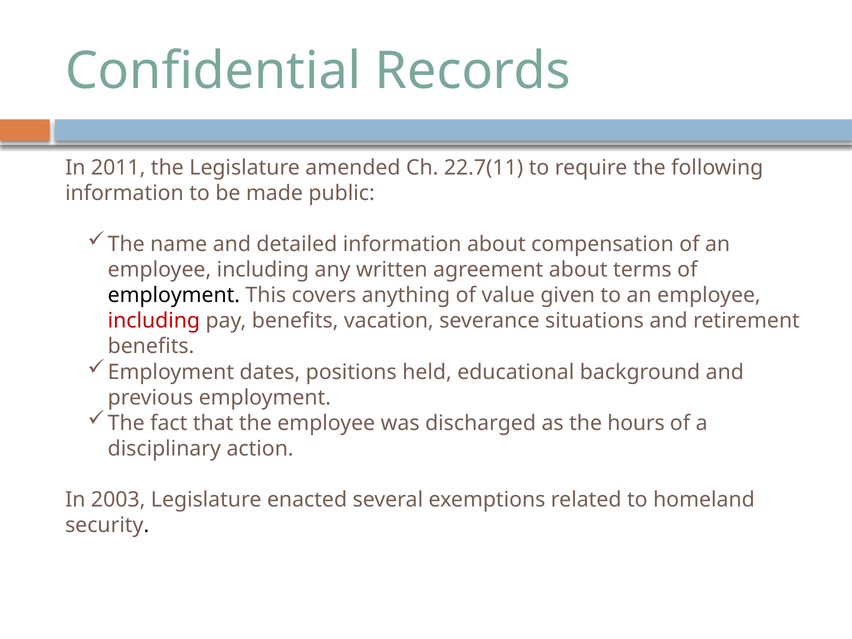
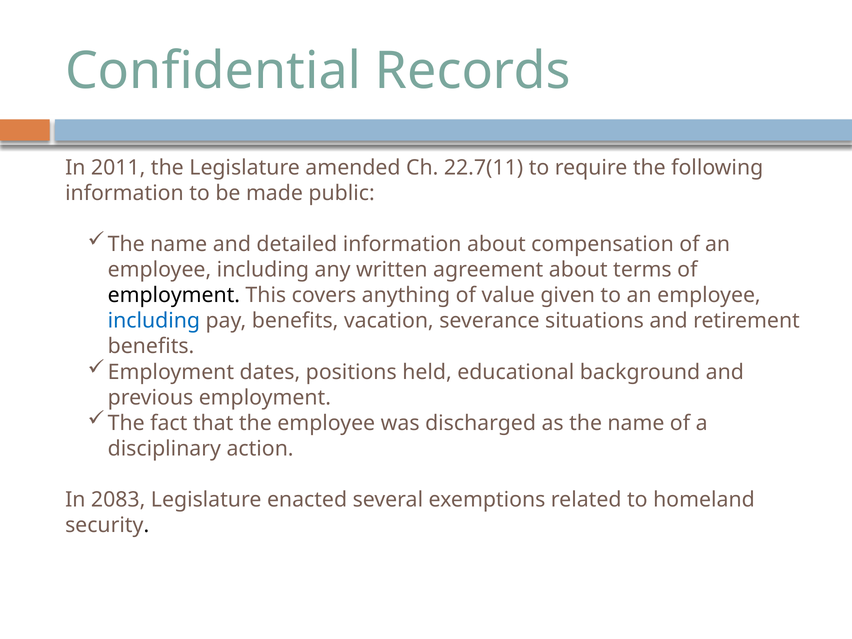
including colour: red -> blue (154, 321)
as the hours: hours -> name (636, 423)
2003: 2003 -> 2083 (118, 500)
